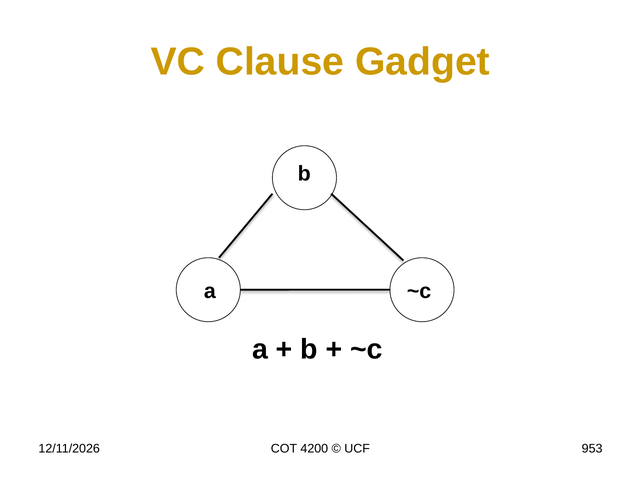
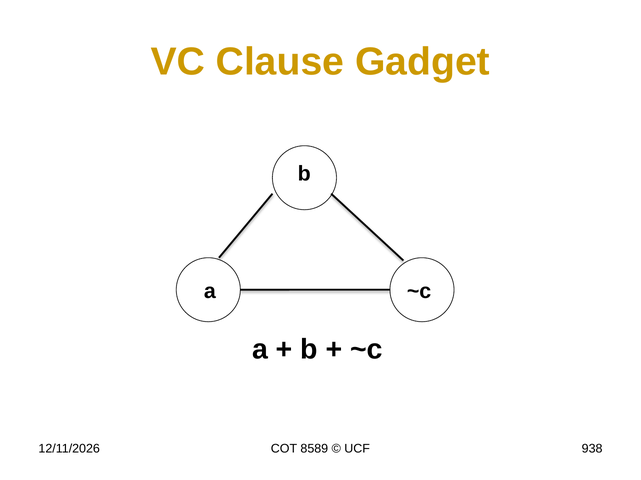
4200: 4200 -> 8589 (314, 449)
953: 953 -> 938 (592, 449)
